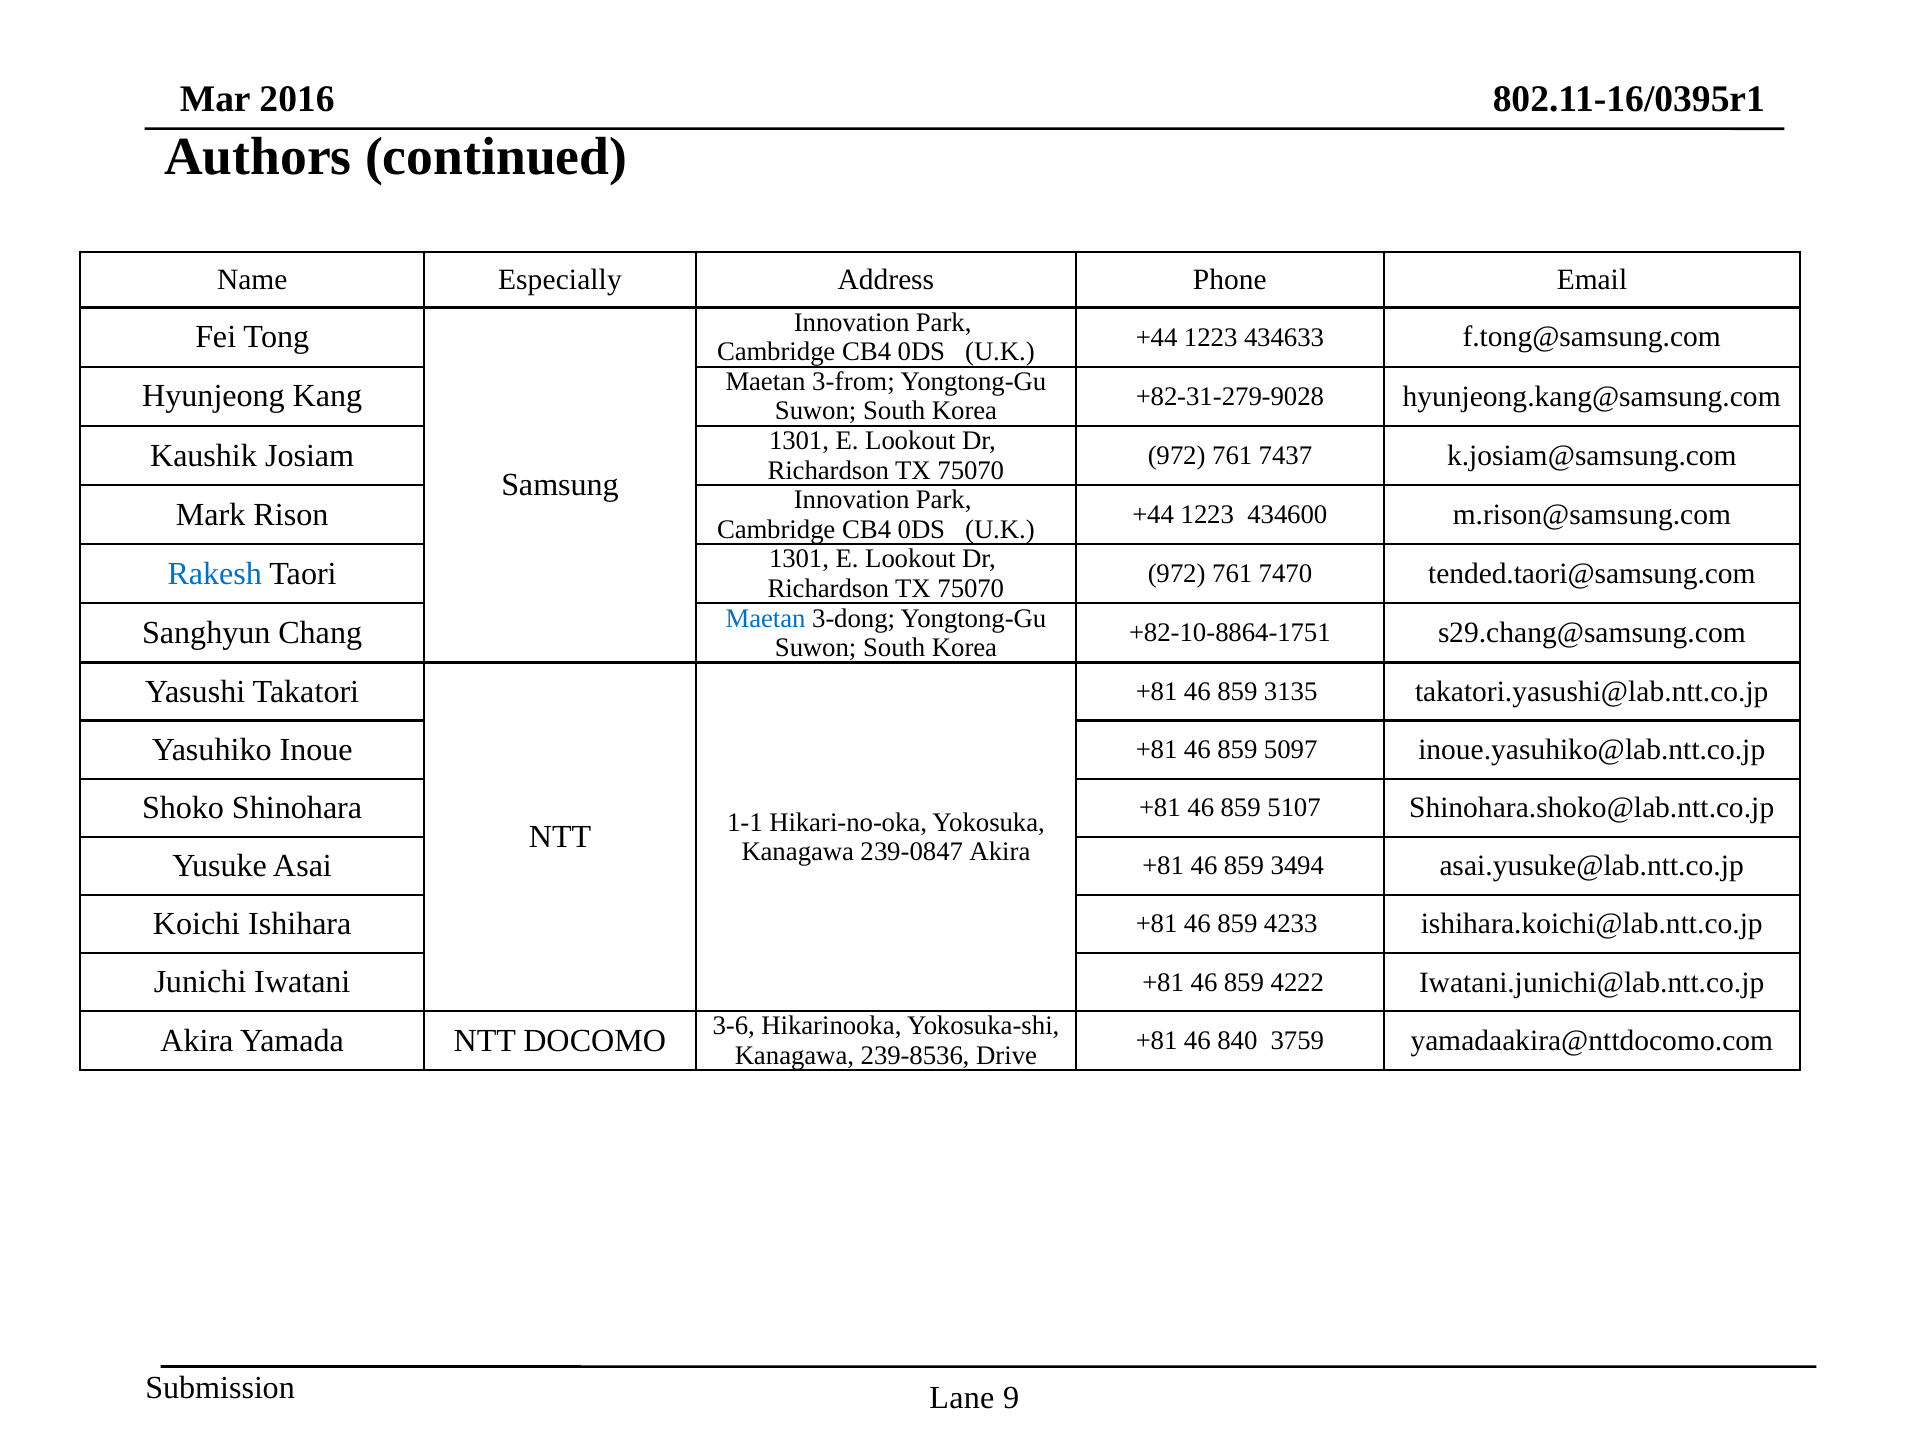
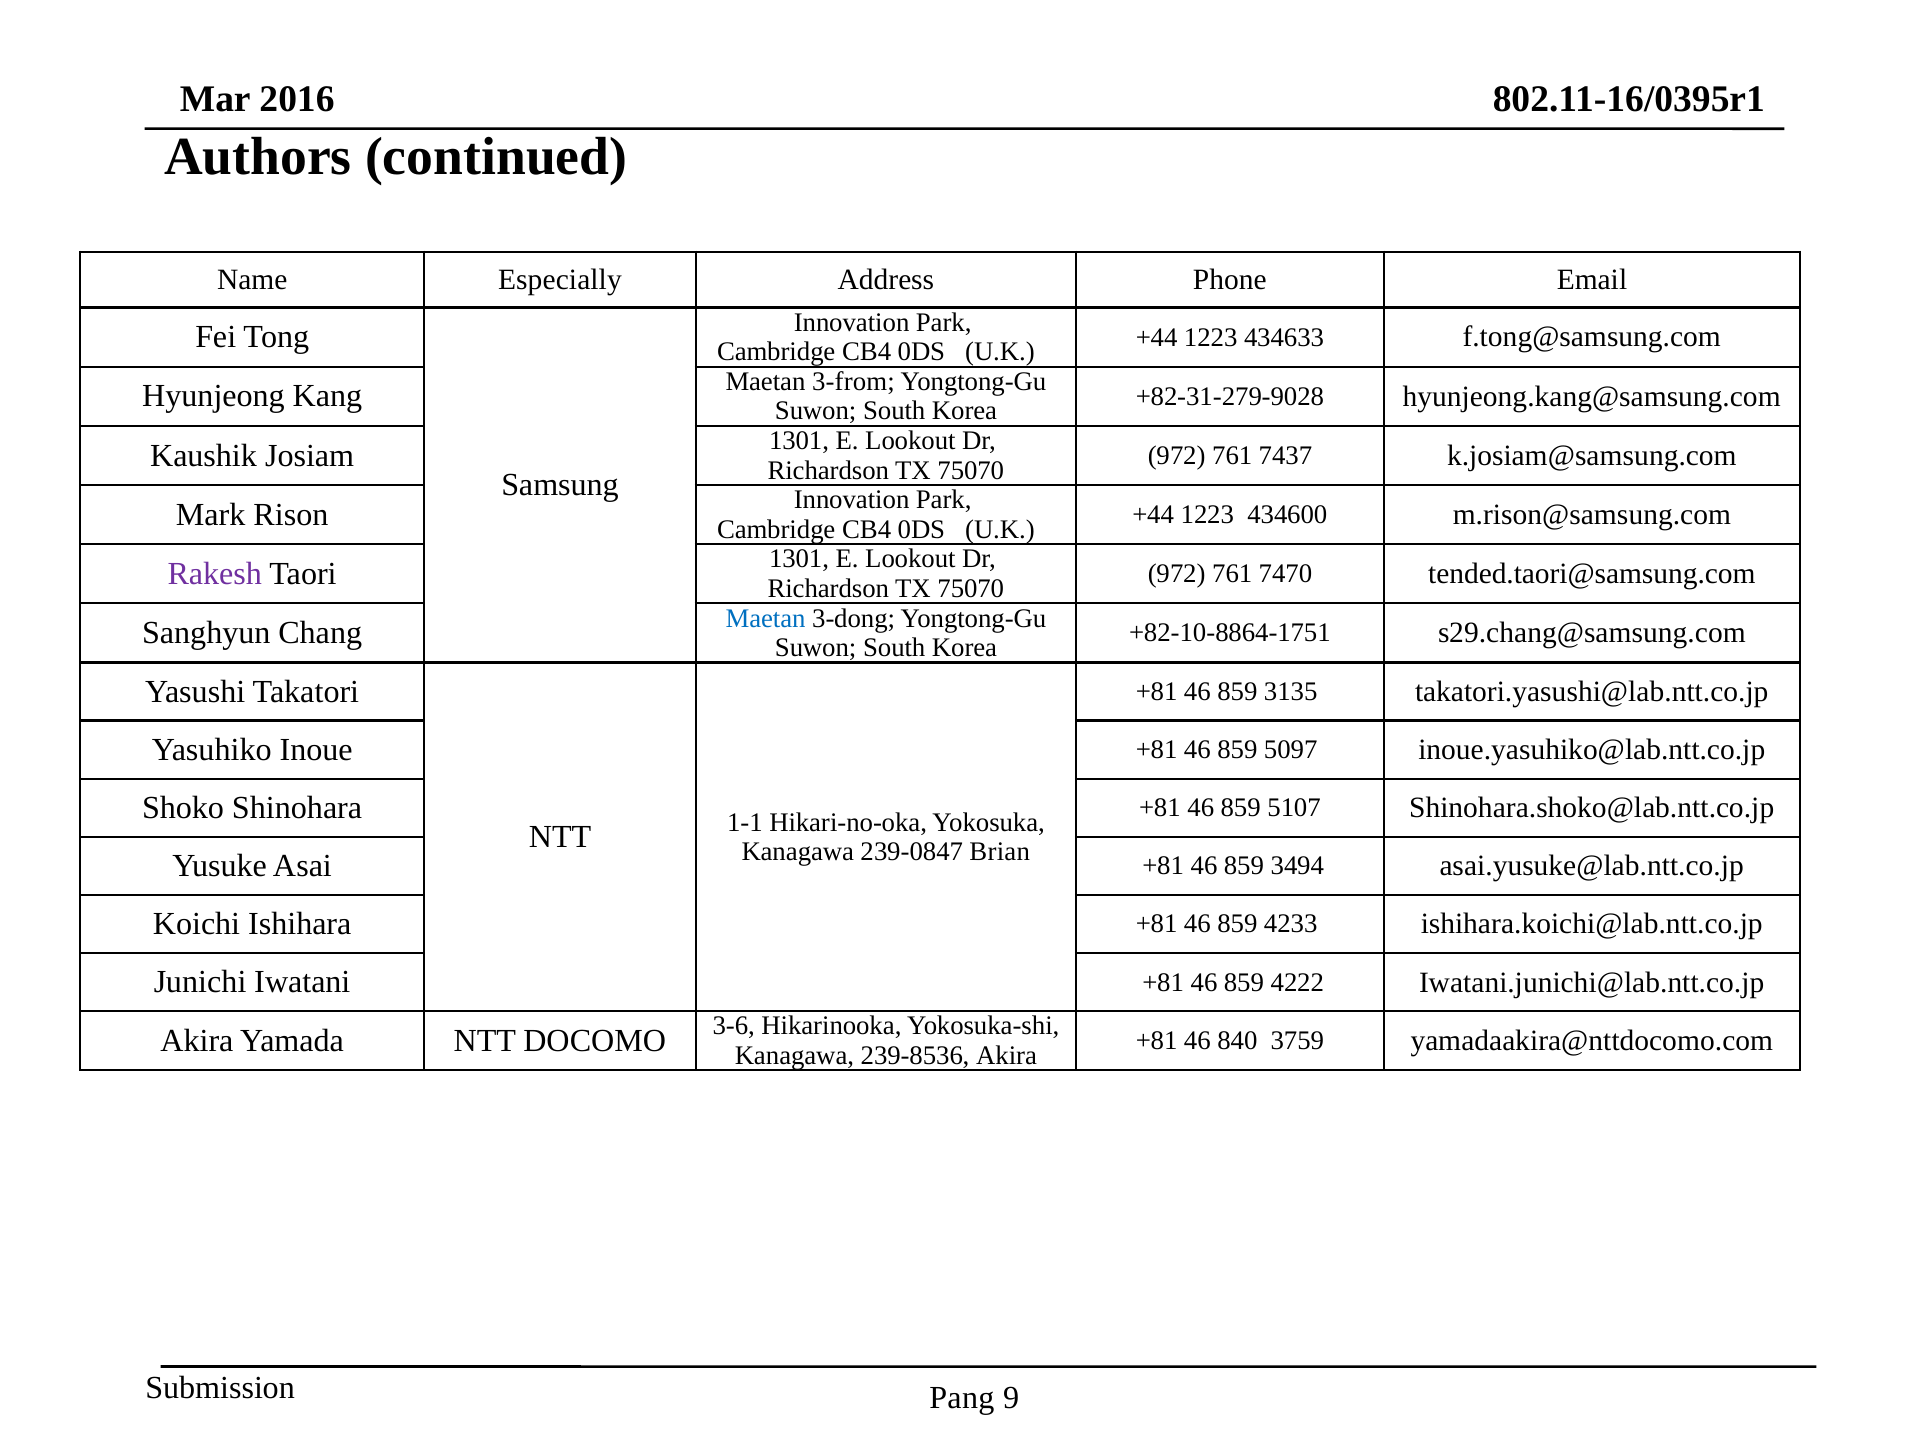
Rakesh colour: blue -> purple (215, 574)
239-0847 Akira: Akira -> Brian (1000, 852)
239-8536 Drive: Drive -> Akira (1007, 1055)
Lane: Lane -> Pang (962, 1398)
